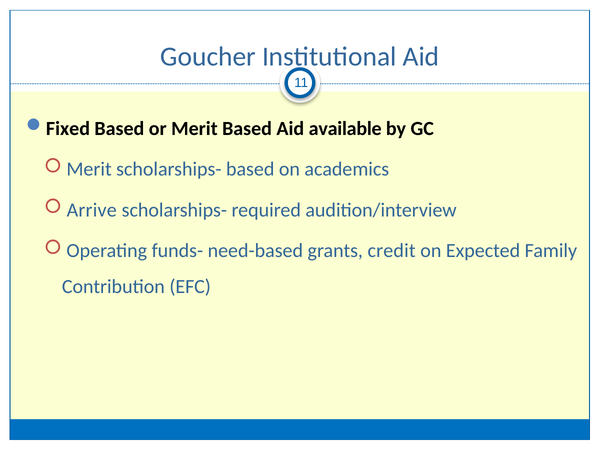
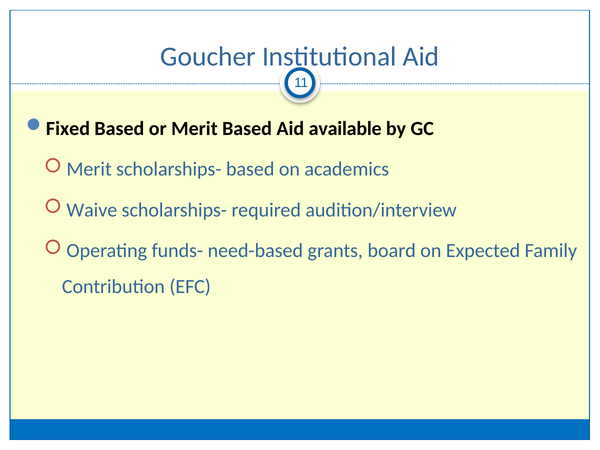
Arrive: Arrive -> Waive (92, 210)
credit: credit -> board (392, 251)
